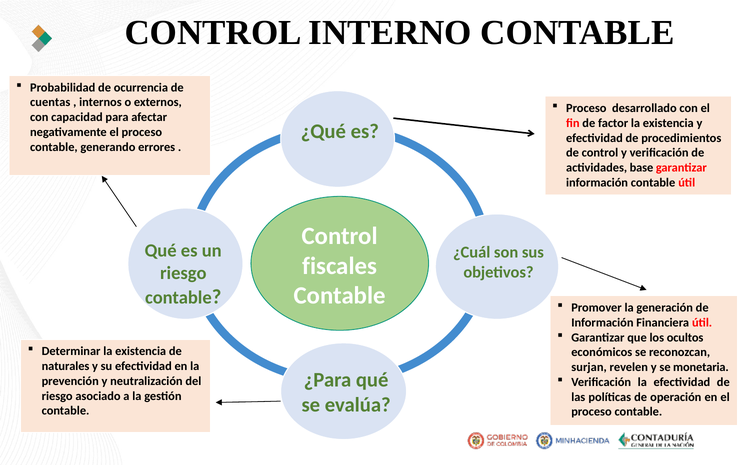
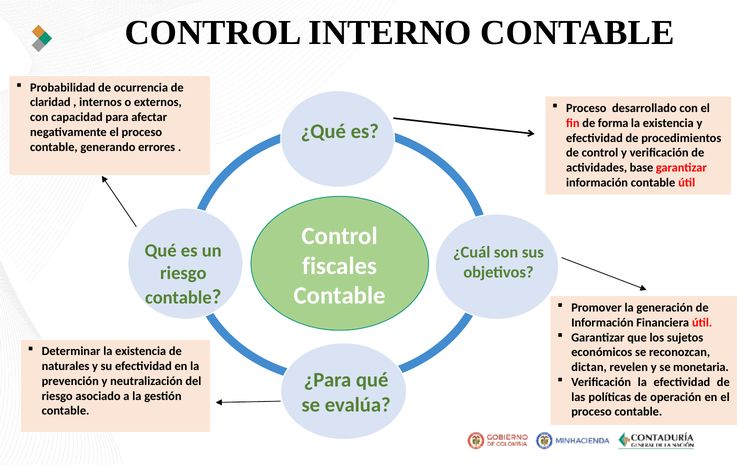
cuentas: cuentas -> claridad (50, 102)
factor: factor -> forma (613, 123)
ocultos: ocultos -> sujetos (685, 337)
surjan: surjan -> dictan (589, 367)
